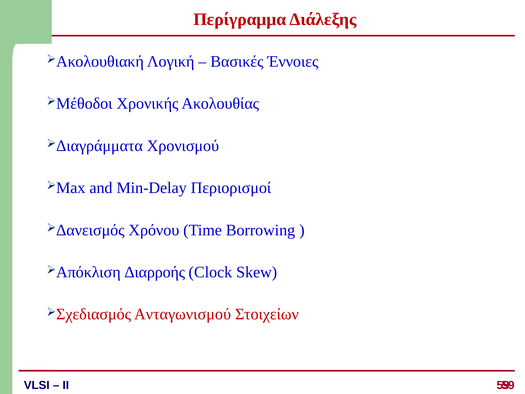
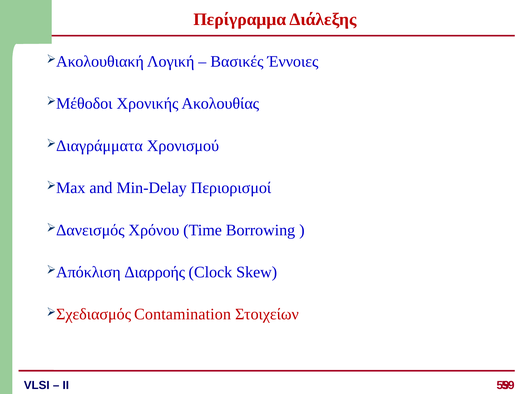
Ανταγωνισμού: Ανταγωνισμού -> Contamination (183, 314)
